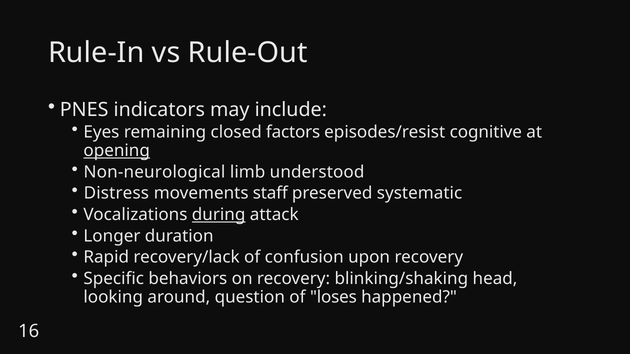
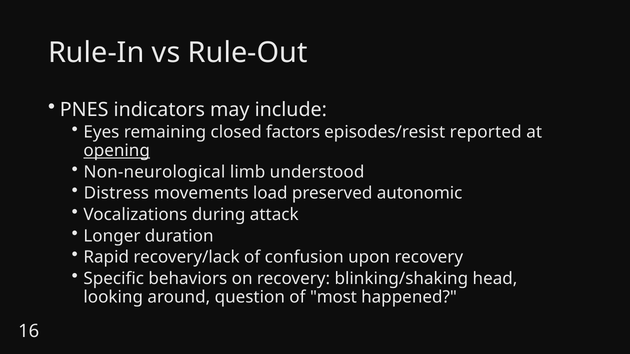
cognitive: cognitive -> reported (486, 132)
staff: staff -> load (270, 193)
systematic: systematic -> autonomic (420, 193)
during underline: present -> none (219, 215)
loses: loses -> most (333, 297)
